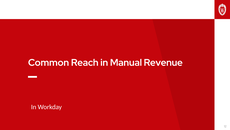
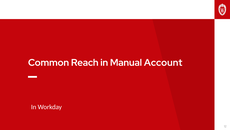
Revenue: Revenue -> Account (163, 62)
